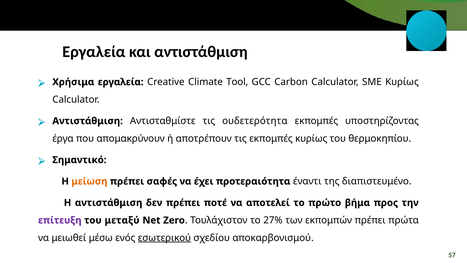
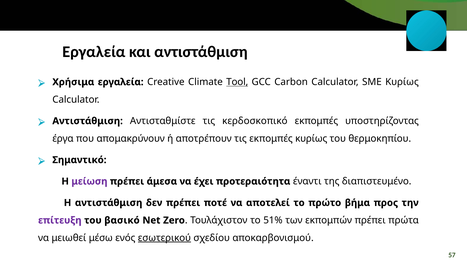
Tool underline: none -> present (237, 82)
ουδετερότητα: ουδετερότητα -> κερδοσκοπικό (255, 121)
μείωση colour: orange -> purple (89, 181)
σαφές: σαφές -> άμεσα (162, 181)
μεταξύ: μεταξύ -> βασικό (122, 220)
27%: 27% -> 51% (273, 220)
